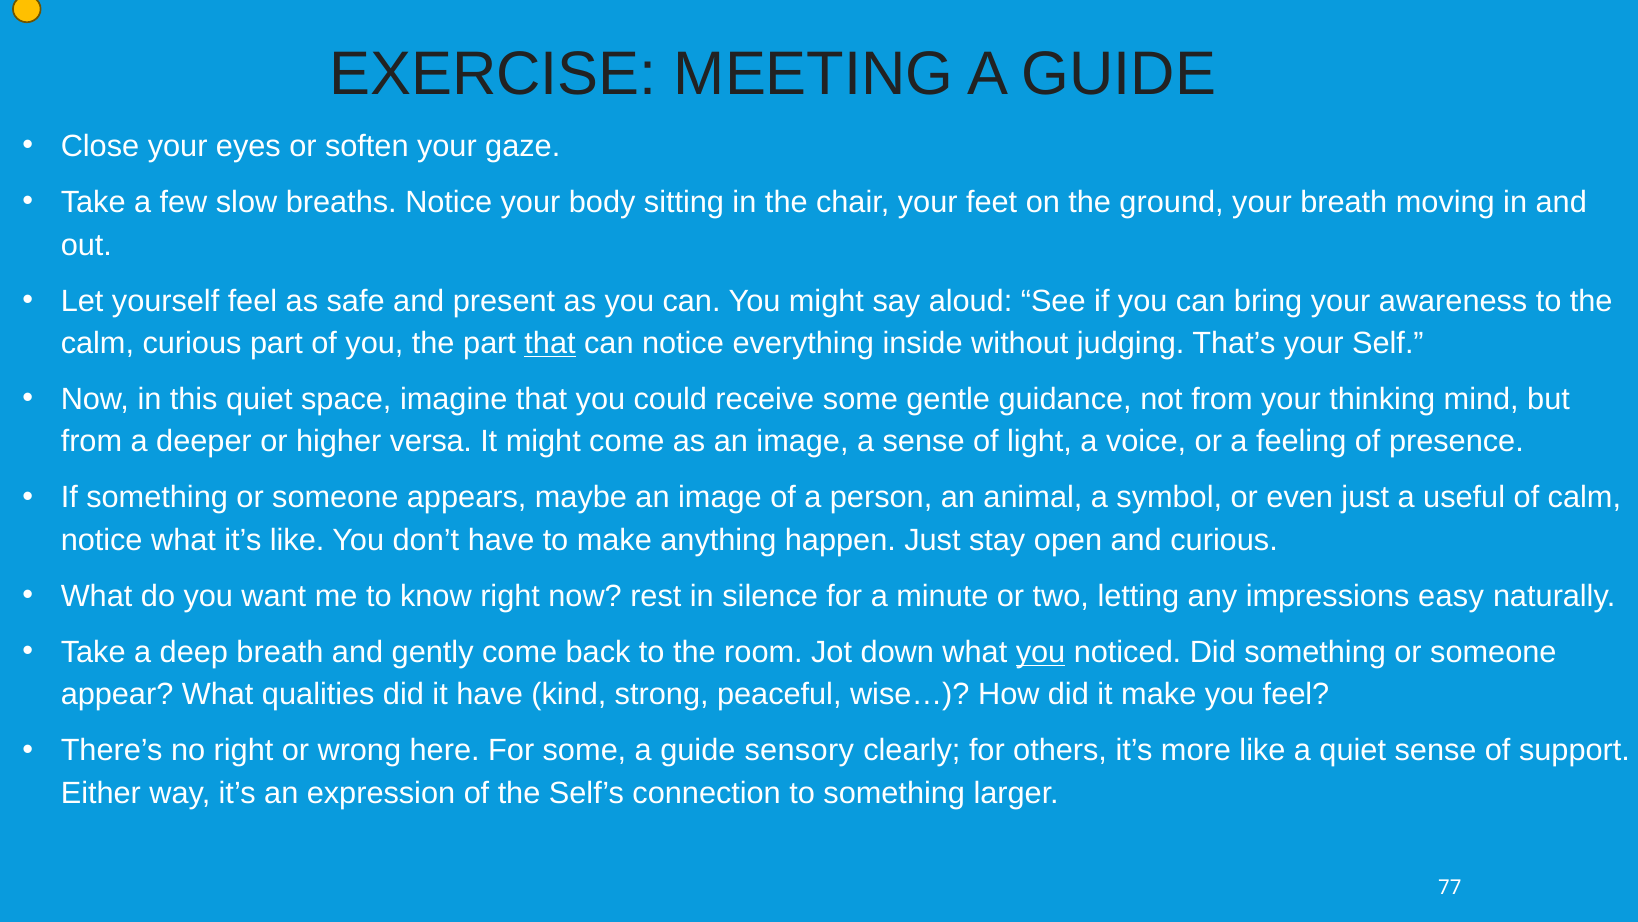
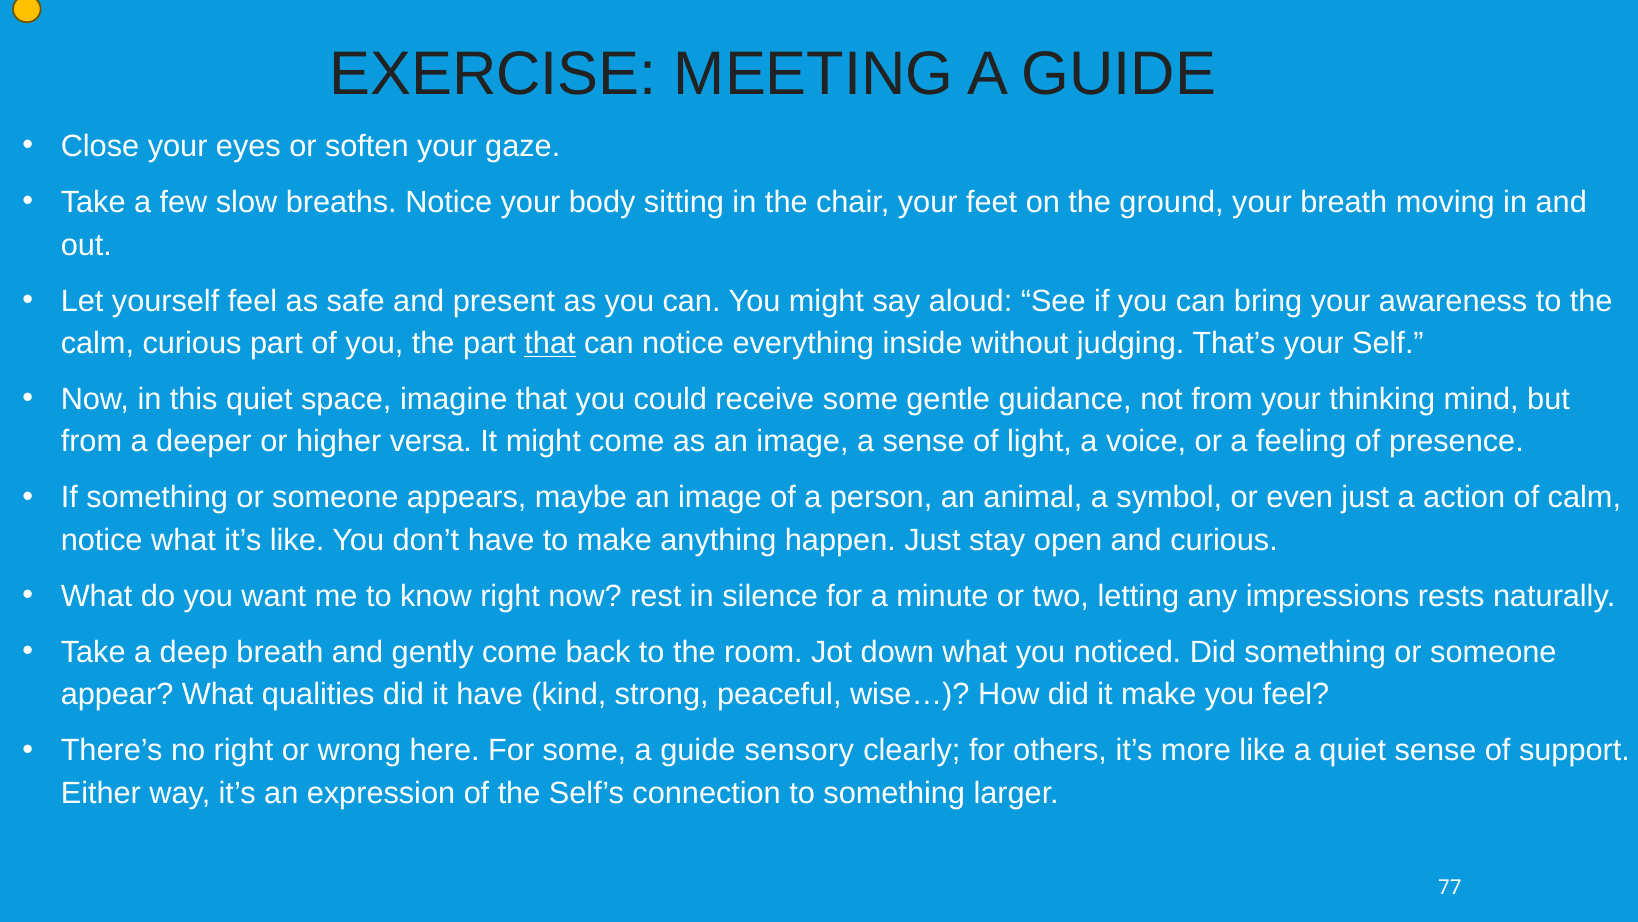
useful: useful -> action (1464, 497)
easy: easy -> rests (1451, 596)
you underline: present -> none (1041, 652)
